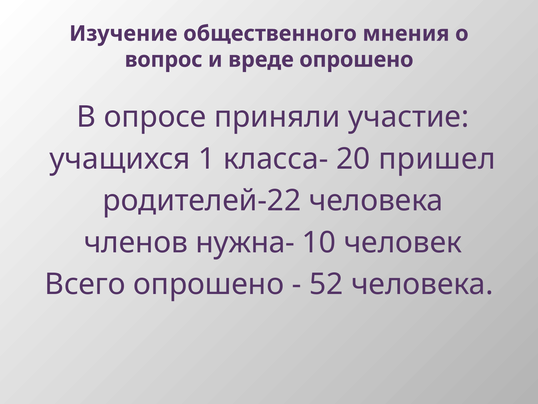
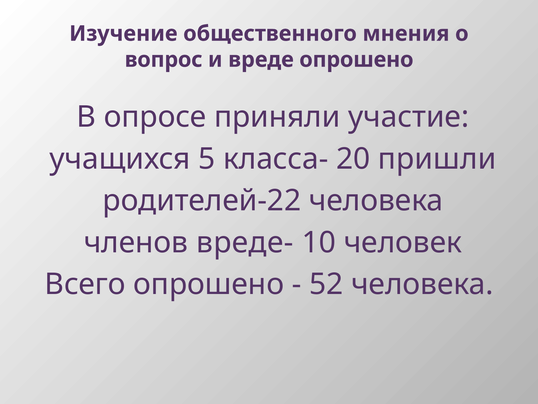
1: 1 -> 5 (207, 159)
пришел: пришел -> пришли (437, 159)
нужна-: нужна- -> вреде- (245, 242)
